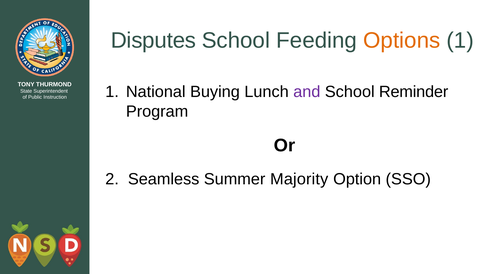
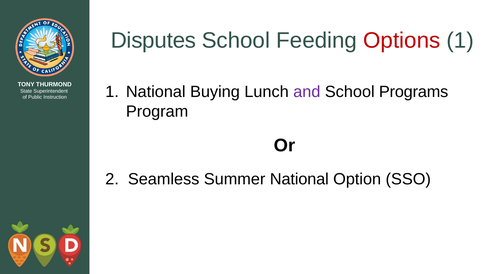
Options colour: orange -> red (402, 40)
Reminder: Reminder -> Programs (414, 92)
Summer Majority: Majority -> National (299, 179)
